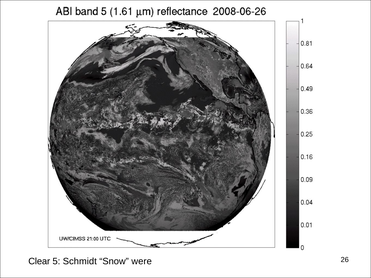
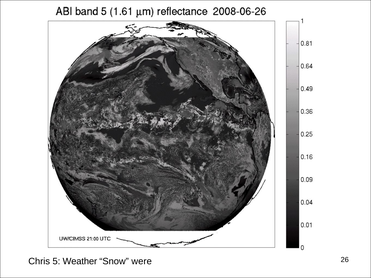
Clear: Clear -> Chris (39, 262)
Schmidt: Schmidt -> Weather (80, 262)
